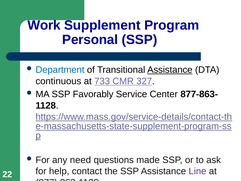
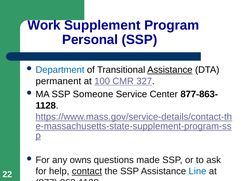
continuous: continuous -> permanent (58, 81)
733: 733 -> 100 (102, 81)
Favorably: Favorably -> Someone (93, 94)
need: need -> owns (81, 160)
contact underline: none -> present (87, 171)
Line colour: purple -> blue (197, 171)
